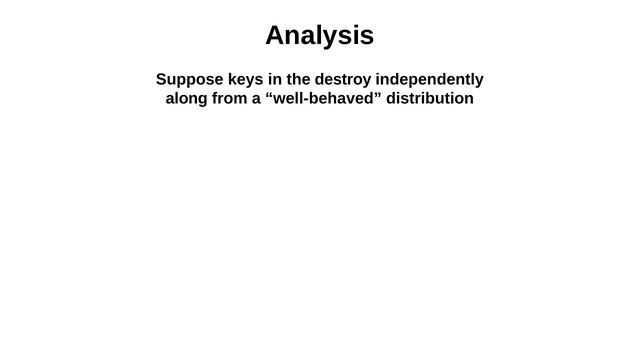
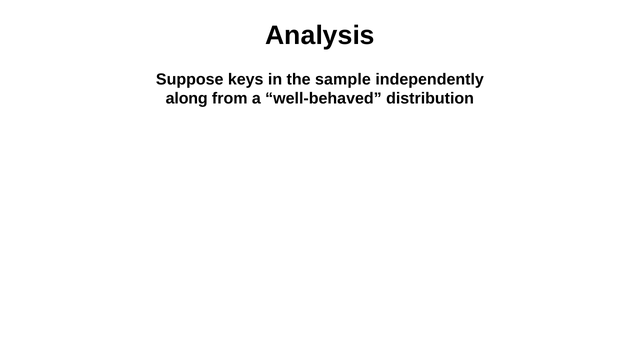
destroy: destroy -> sample (343, 79)
